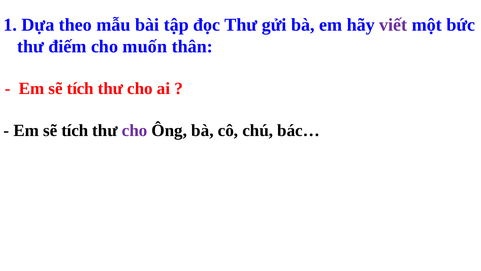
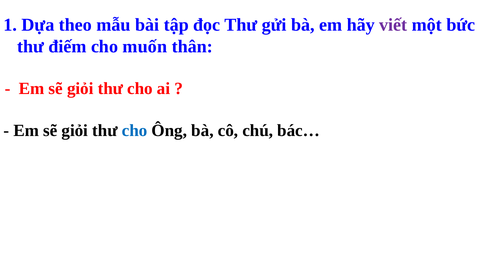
tích: tích -> giỏi (80, 88)
tích: tích -> giỏi (75, 130)
cho colour: purple -> blue (135, 130)
